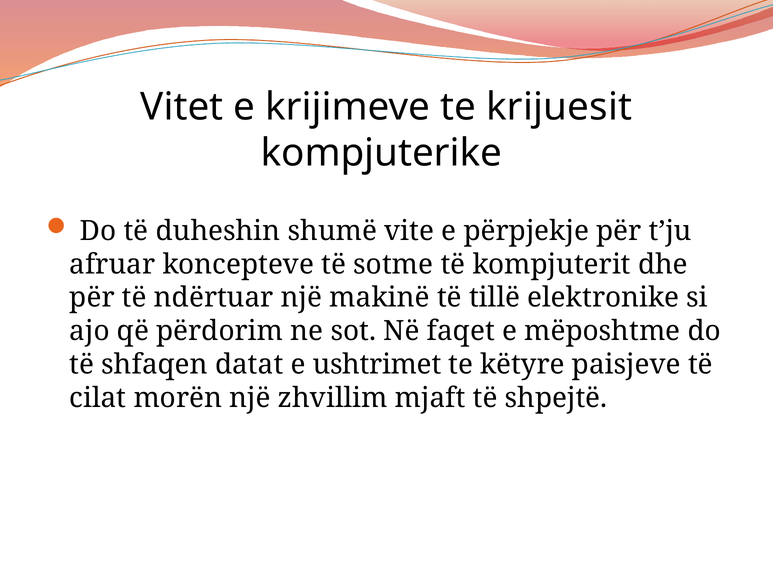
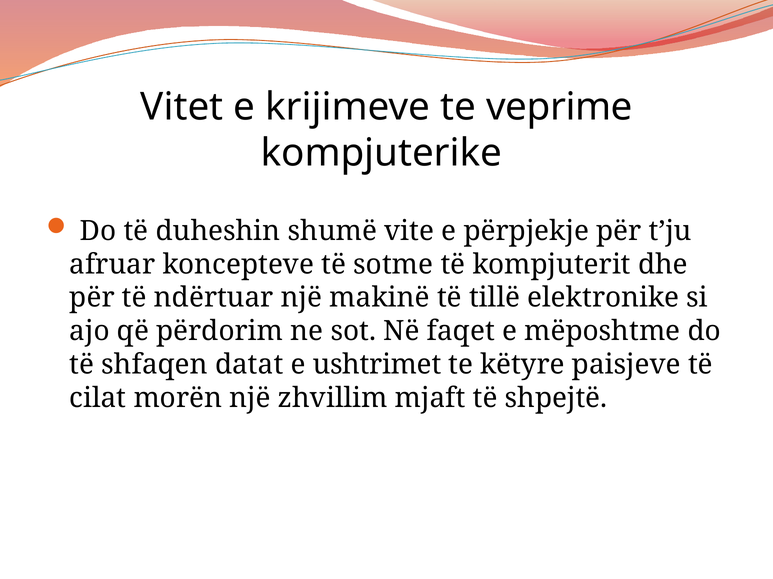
krijuesit: krijuesit -> veprime (559, 107)
